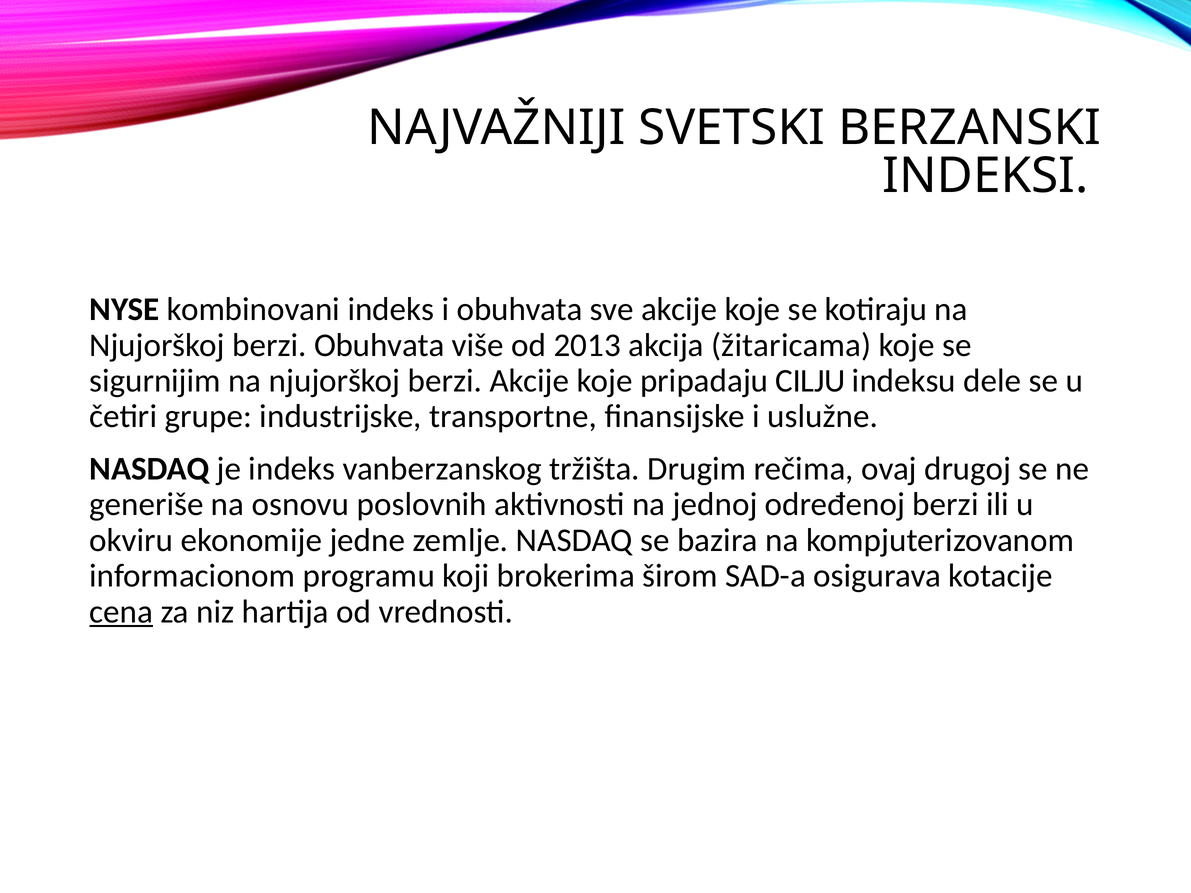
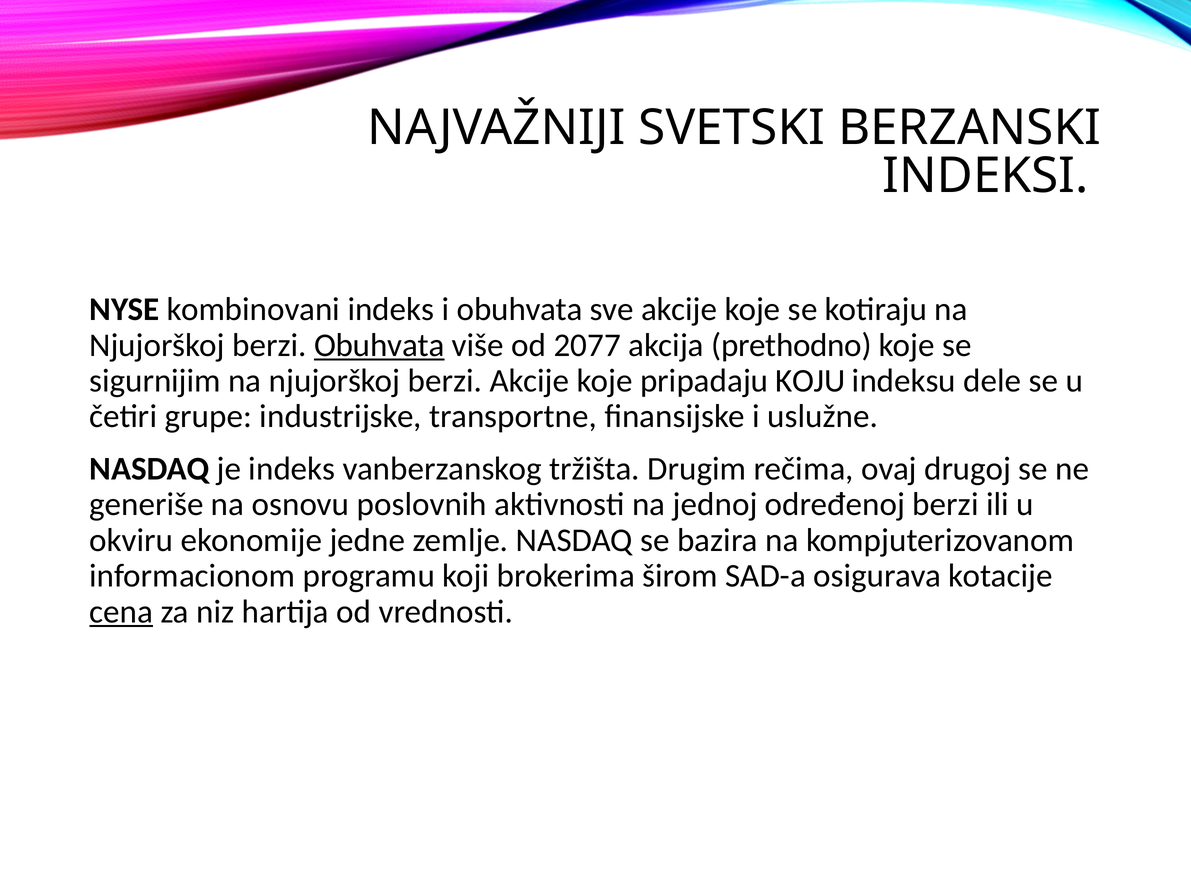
Obuhvata underline: none -> present (379, 345)
2013: 2013 -> 2077 (587, 345)
žitaricama: žitaricama -> prethodno (791, 345)
CILJU: CILJU -> KOJU (810, 381)
